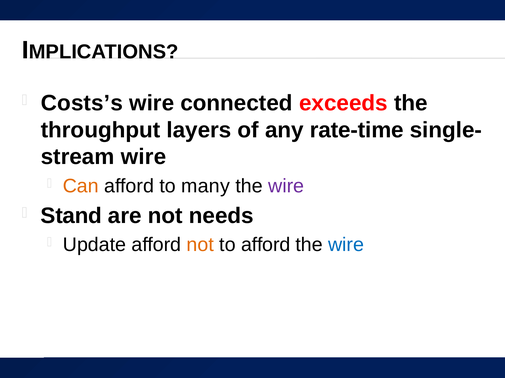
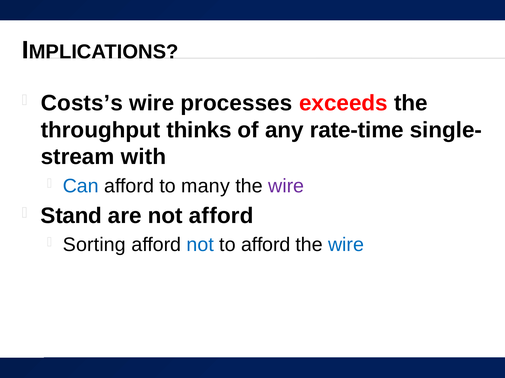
connected: connected -> processes (236, 103)
layers: layers -> thinks (199, 130)
wire: wire -> with (144, 157)
Can colour: orange -> blue (81, 186)
not needs: needs -> afford (221, 216)
Update: Update -> Sorting (94, 245)
not colour: orange -> blue (200, 245)
